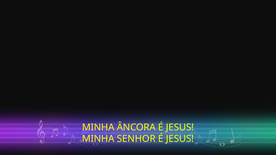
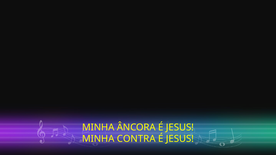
SENHOR: SENHOR -> CONTRA (136, 139)
